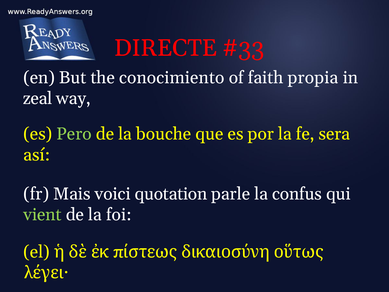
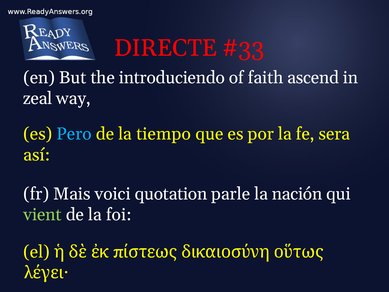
conocimiento: conocimiento -> introduciendo (172, 78)
propia: propia -> ascend (313, 78)
Pero colour: light green -> light blue (74, 134)
bouche: bouche -> tiempo (164, 134)
confus: confus -> nación (297, 194)
